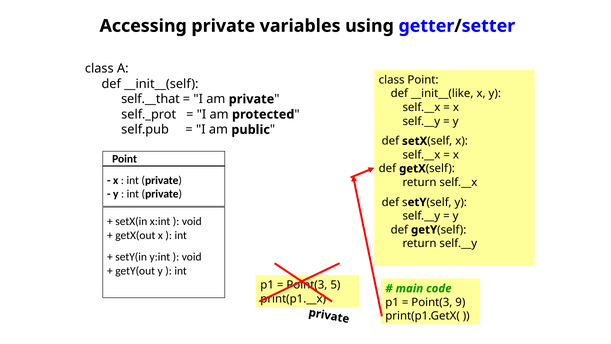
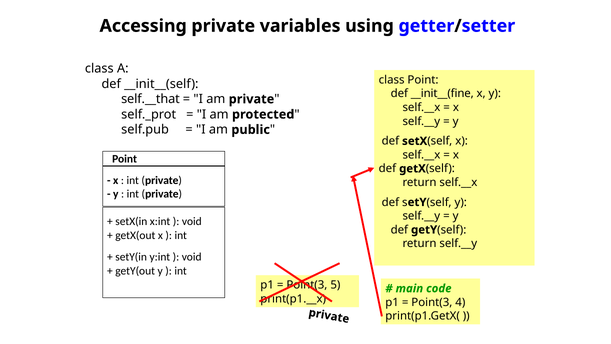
__init__(like: __init__(like -> __init__(fine (442, 94)
9: 9 -> 4 (460, 302)
